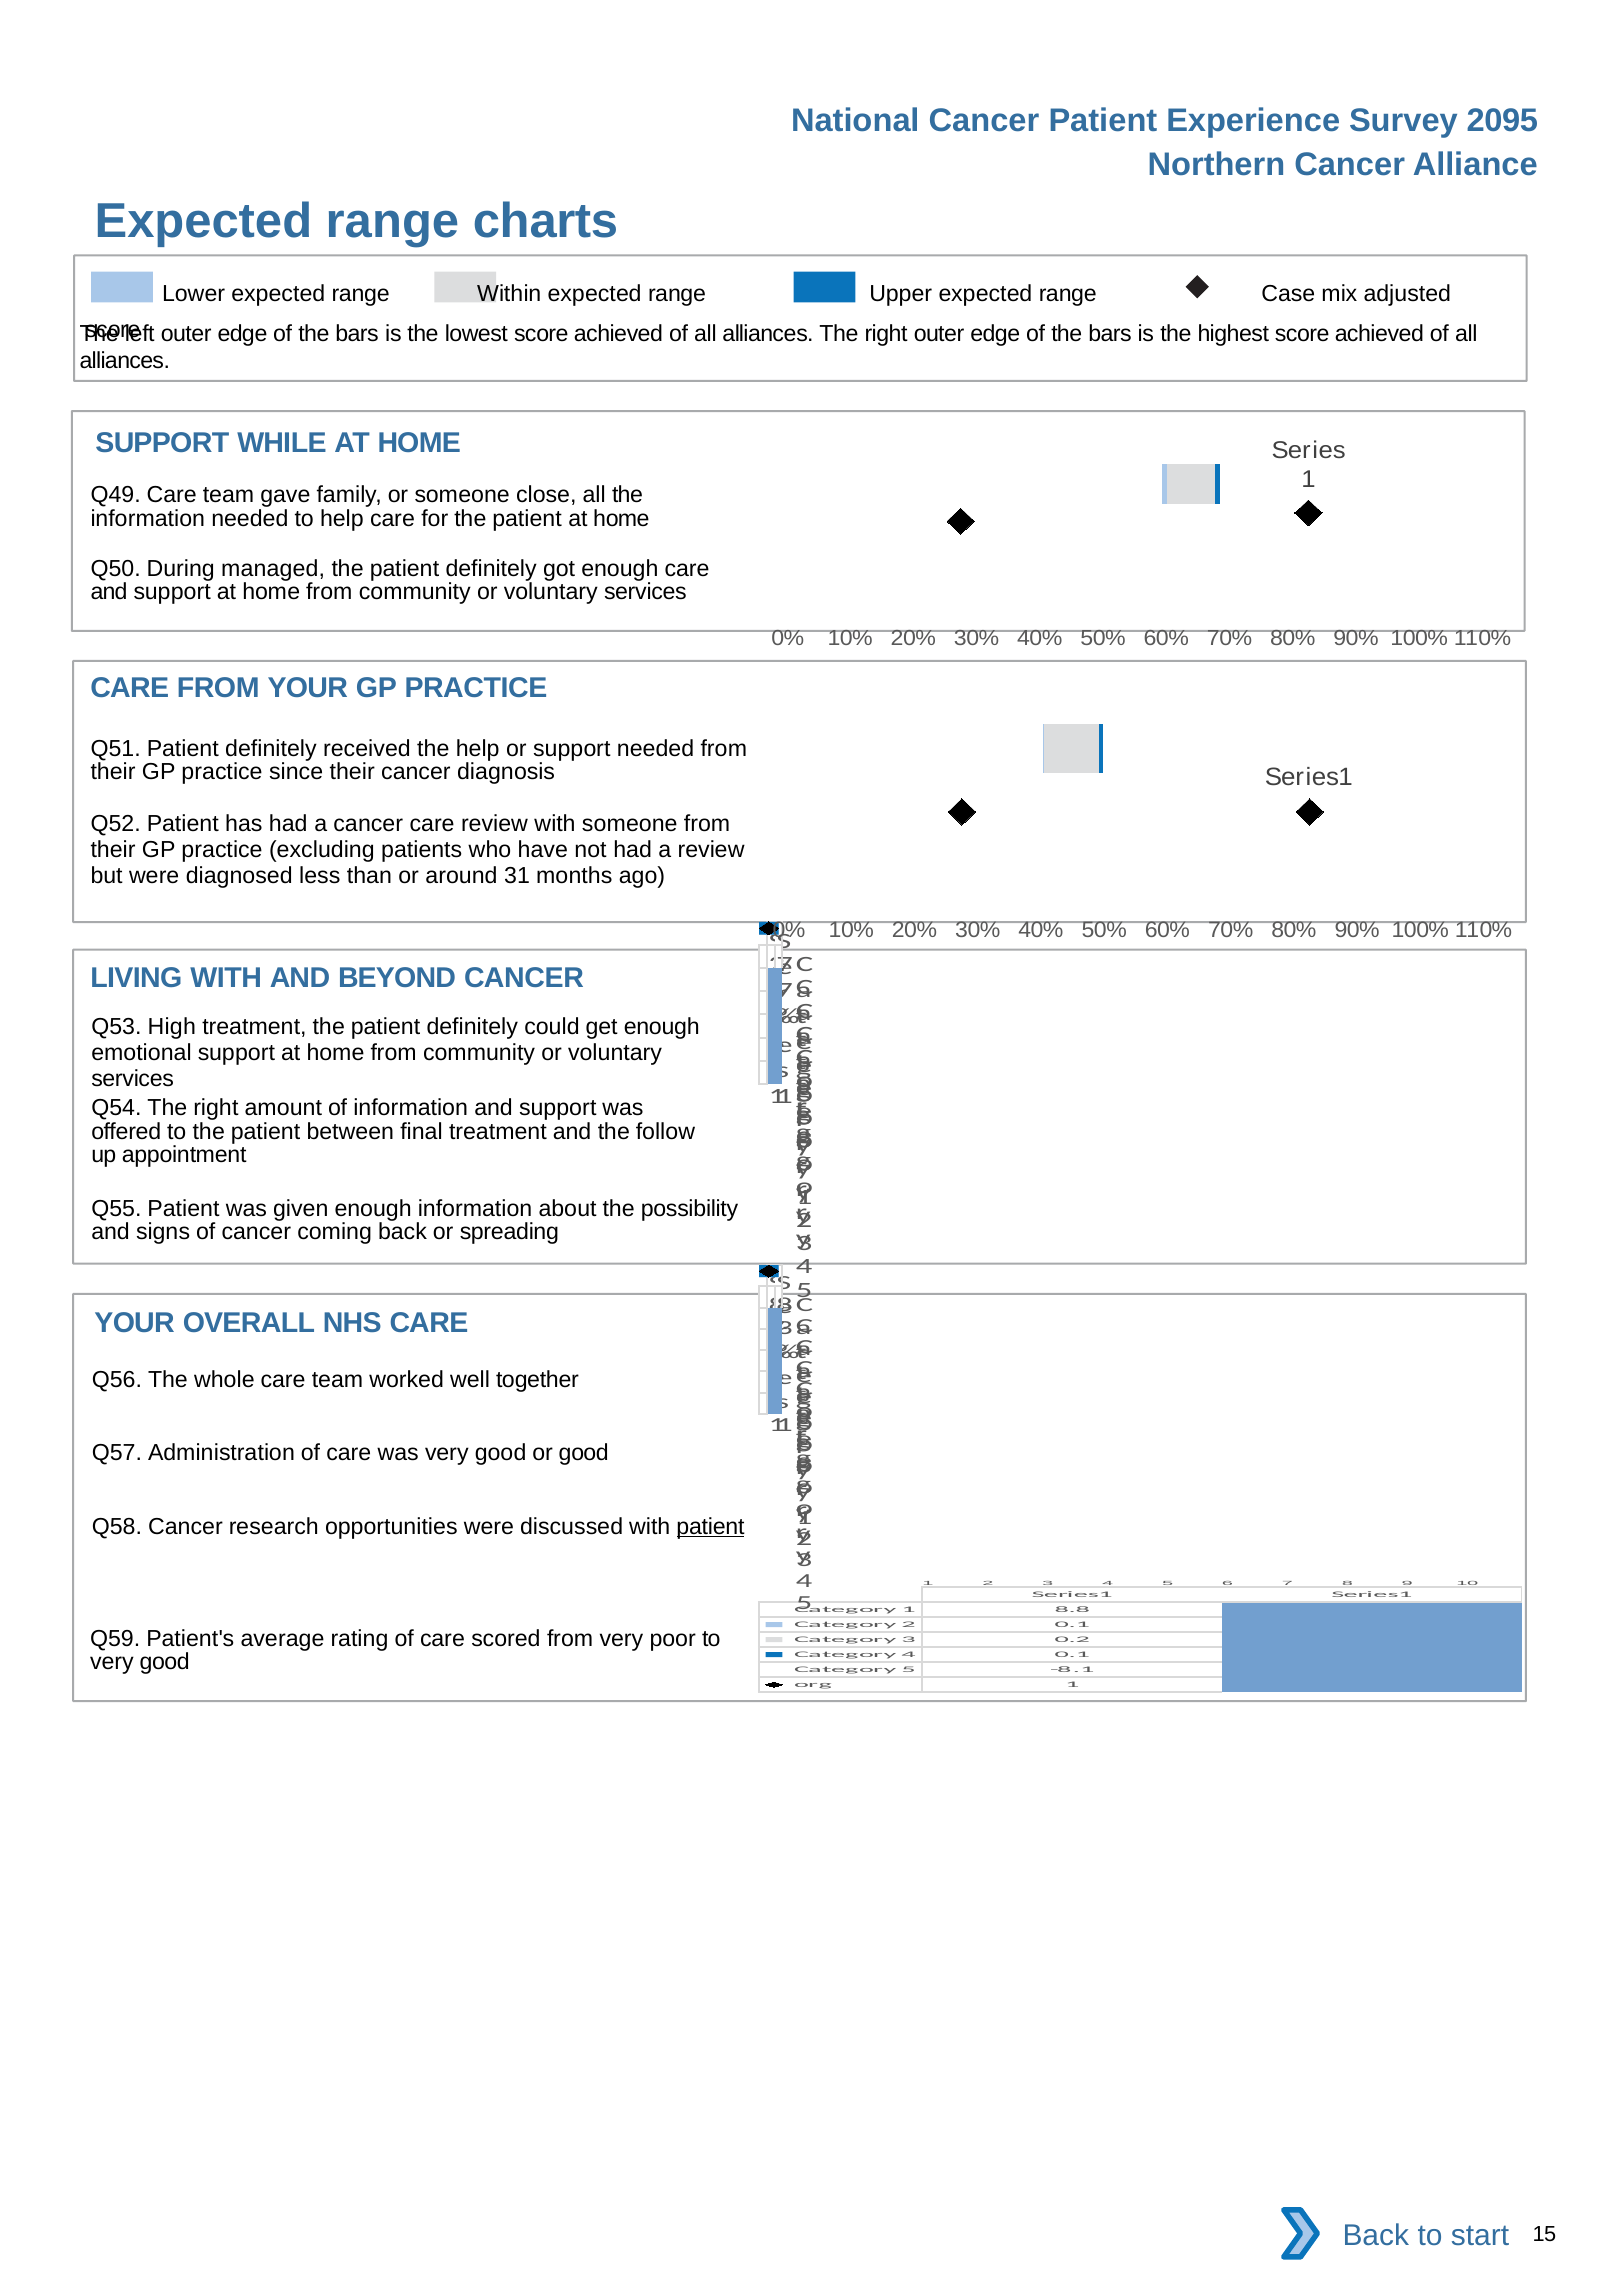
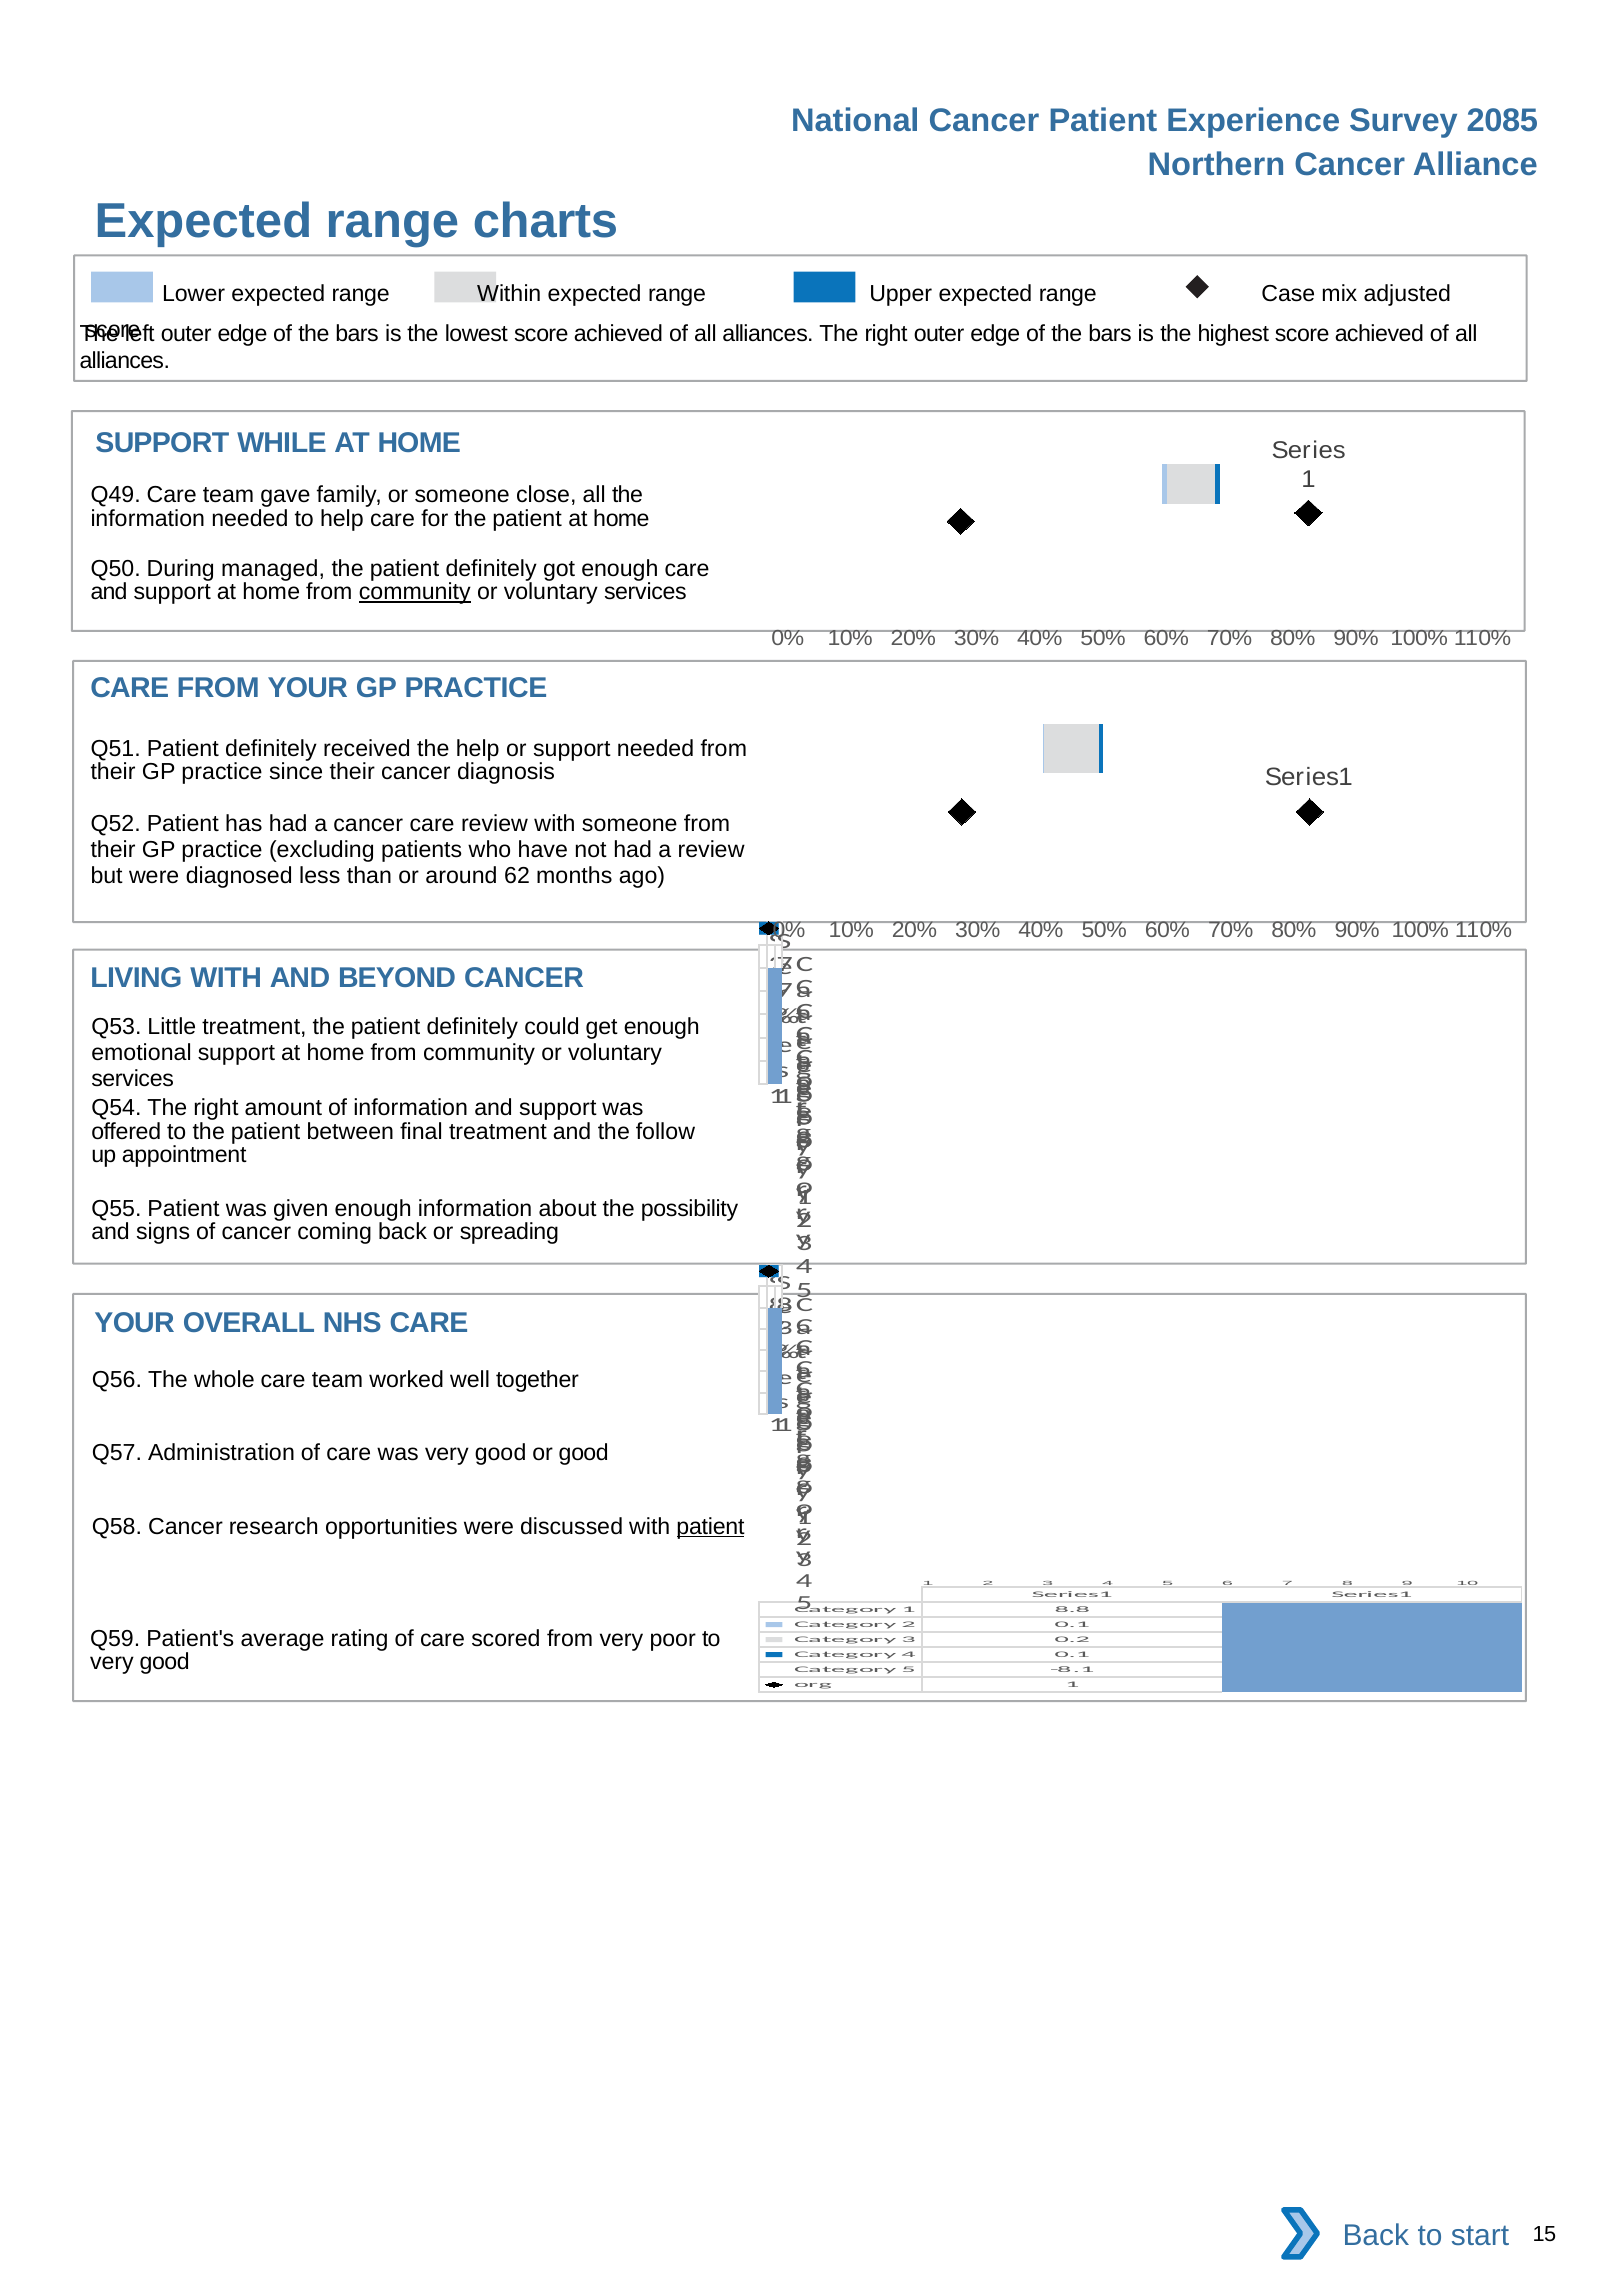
2095: 2095 -> 2085 (1502, 121)
community underline: none -> present (415, 592)
31: 31 -> 62 (517, 876)
High: High -> Little (172, 1028)
